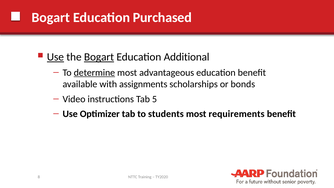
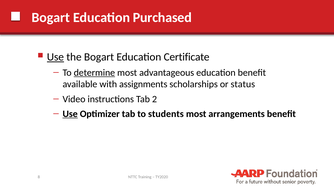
Bogart underline: present -> none (99, 57)
Additional: Additional -> Certificate (187, 57)
bonds: bonds -> status (243, 84)
5: 5 -> 2 (155, 99)
Use underline: none -> present (70, 114)
requirements: requirements -> arrangements (237, 114)
